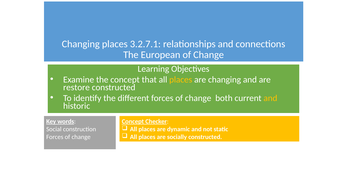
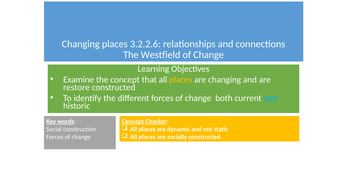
3.2.7.1: 3.2.7.1 -> 3.2.2.6 (145, 44)
European: European -> Westfield (161, 55)
and colour: yellow -> light blue (270, 98)
